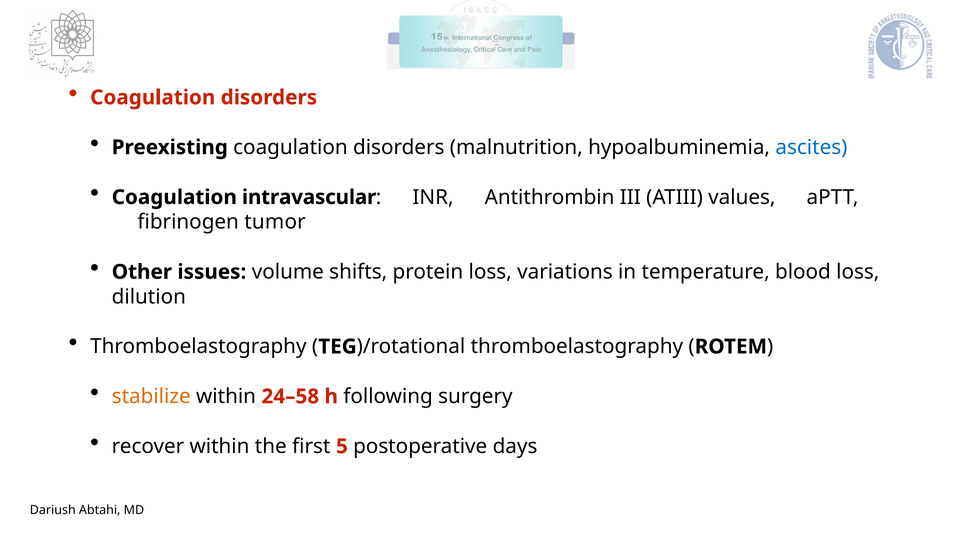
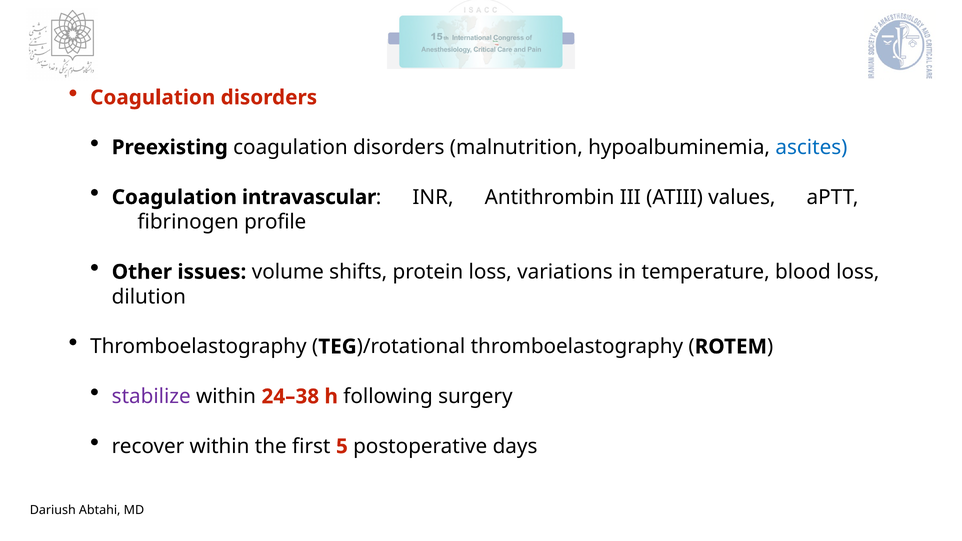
tumor: tumor -> profile (275, 222)
stabilize colour: orange -> purple (151, 397)
24–58: 24–58 -> 24–38 (290, 397)
